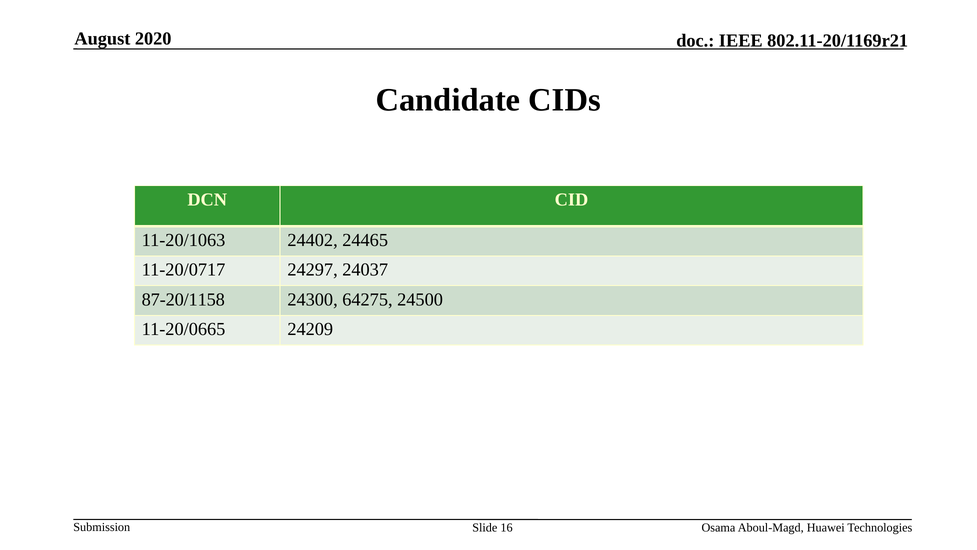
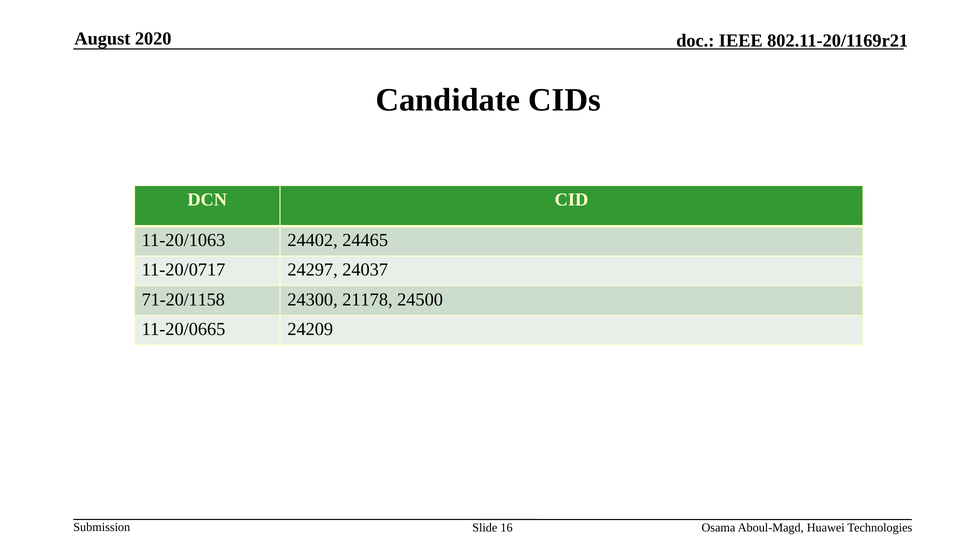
87-20/1158: 87-20/1158 -> 71-20/1158 (183, 299)
64275: 64275 -> 21178 (367, 299)
